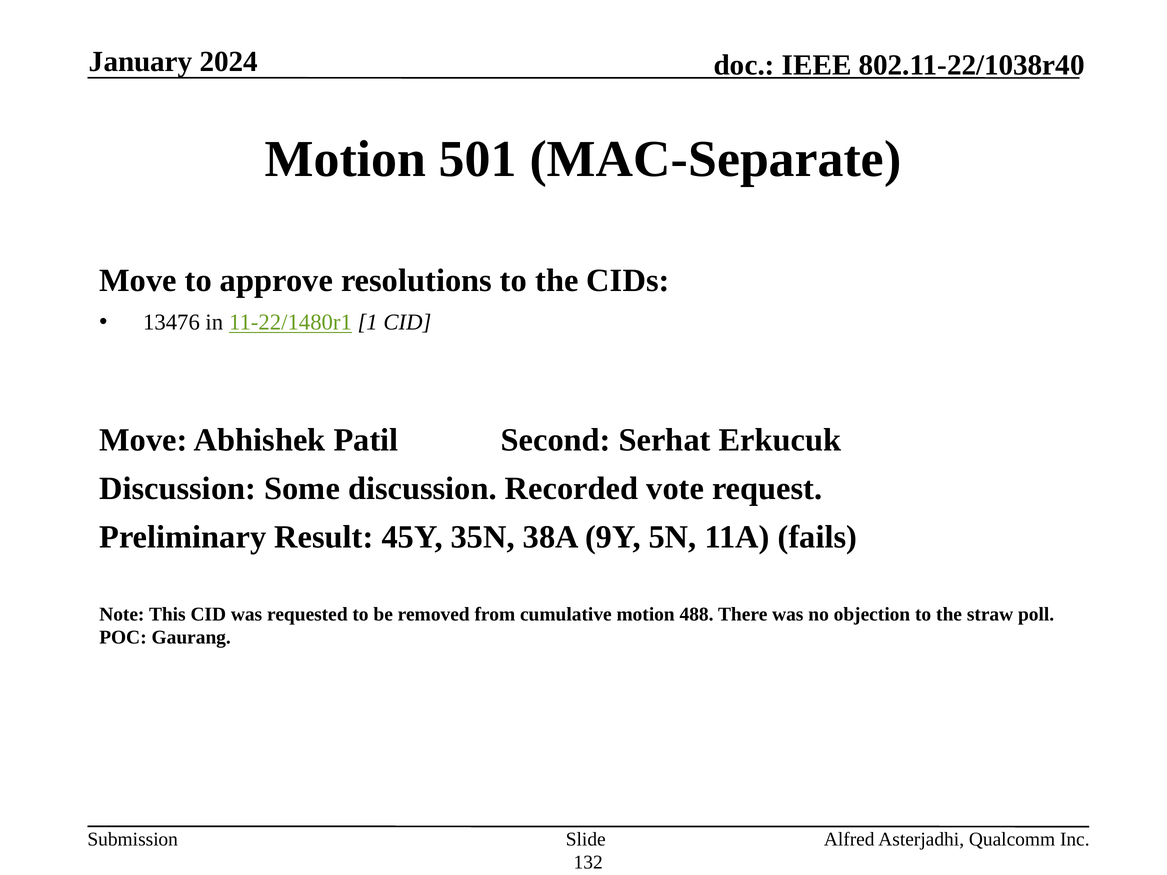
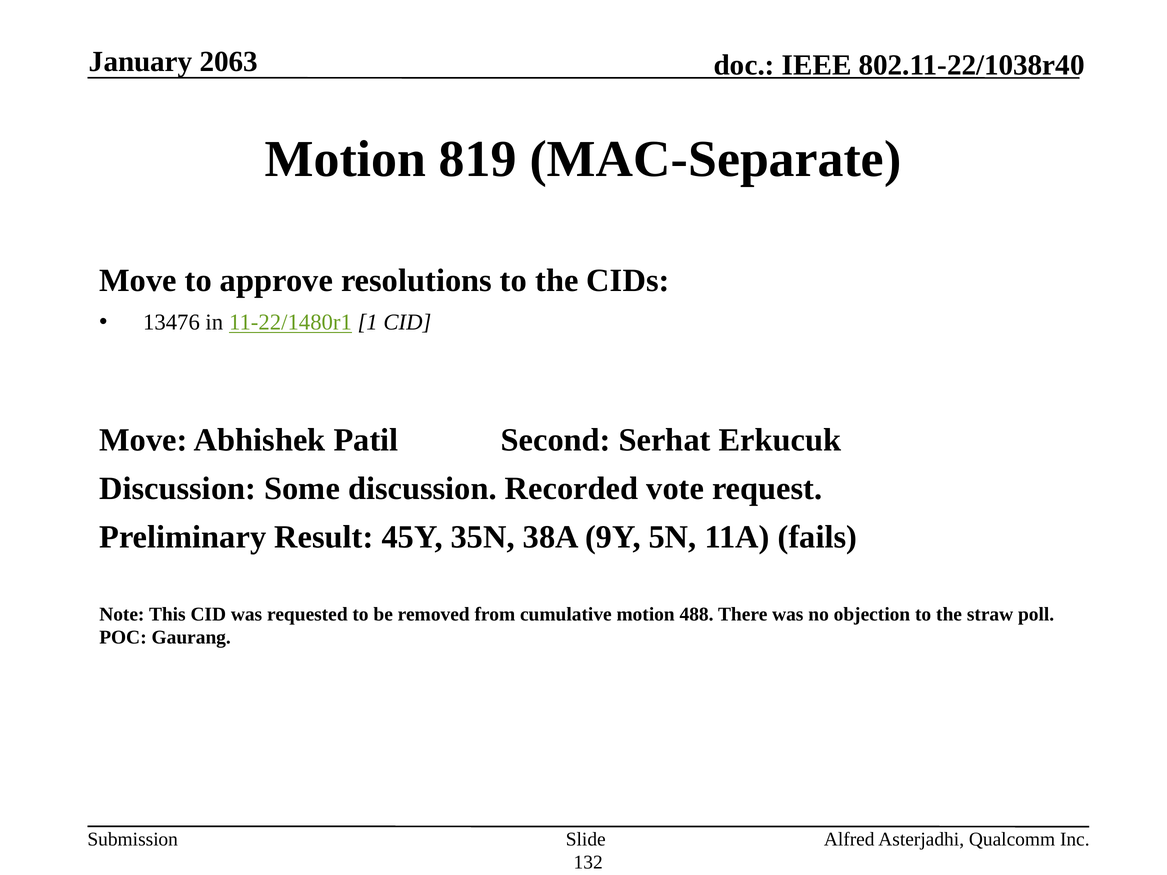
2024: 2024 -> 2063 (229, 62)
501: 501 -> 819 (478, 159)
